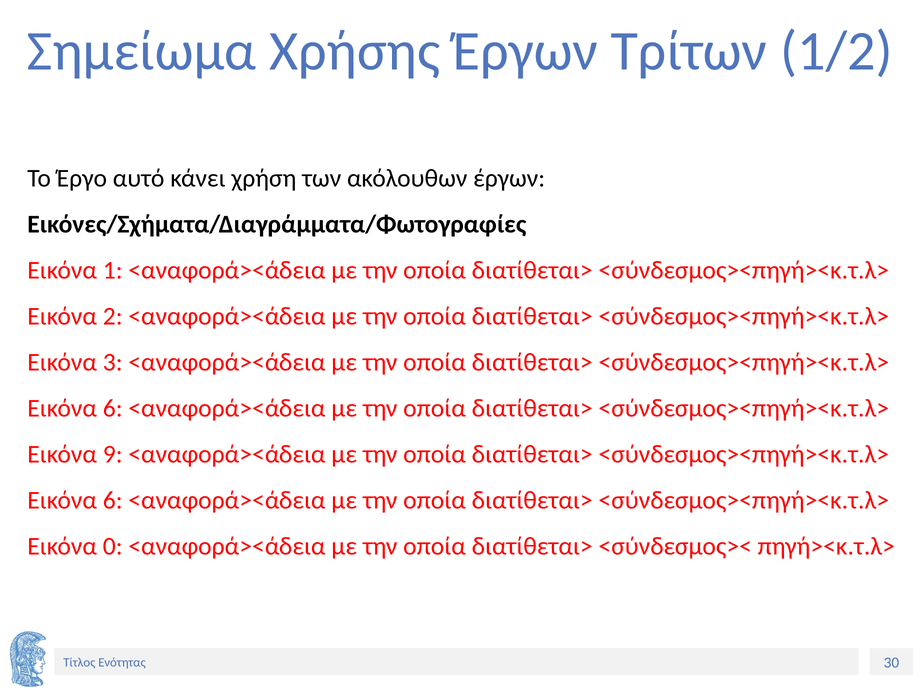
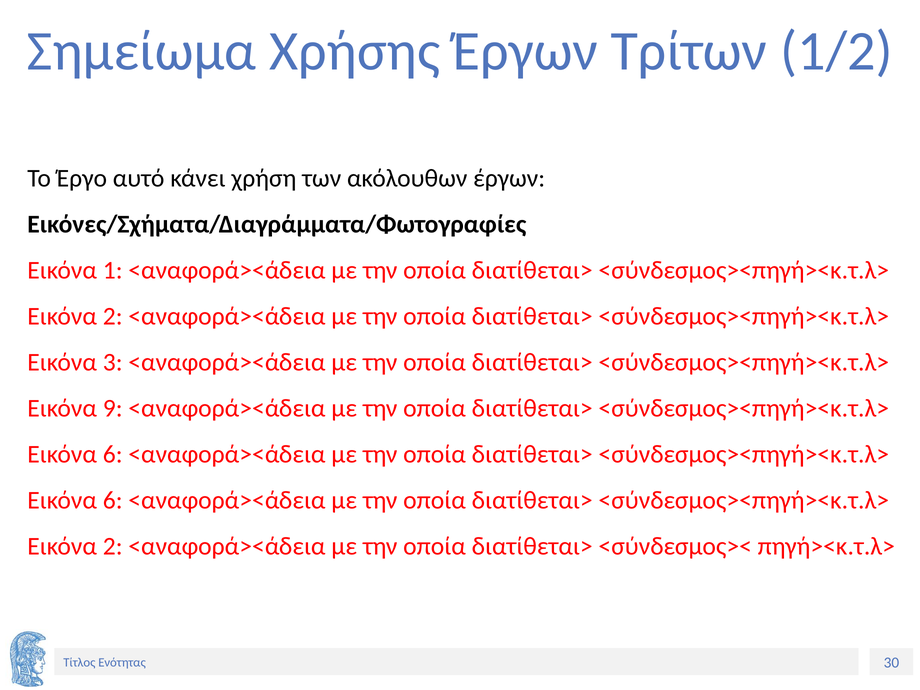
6: 6 -> 9 (113, 408)
9: 9 -> 6 (113, 454)
0: 0 -> 2 (113, 546)
